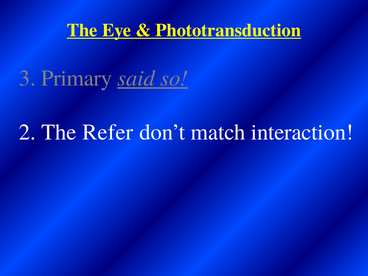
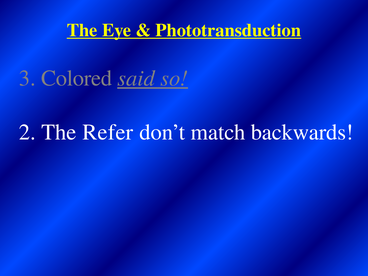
Primary: Primary -> Colored (77, 78)
interaction: interaction -> backwards (302, 132)
